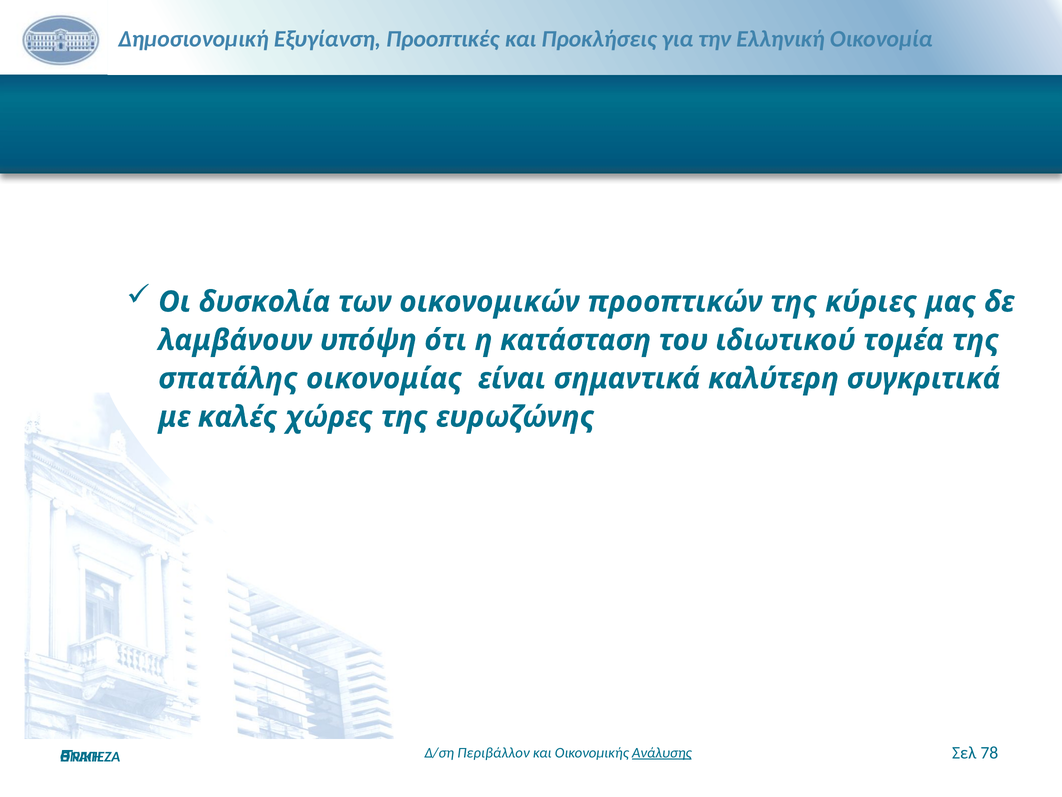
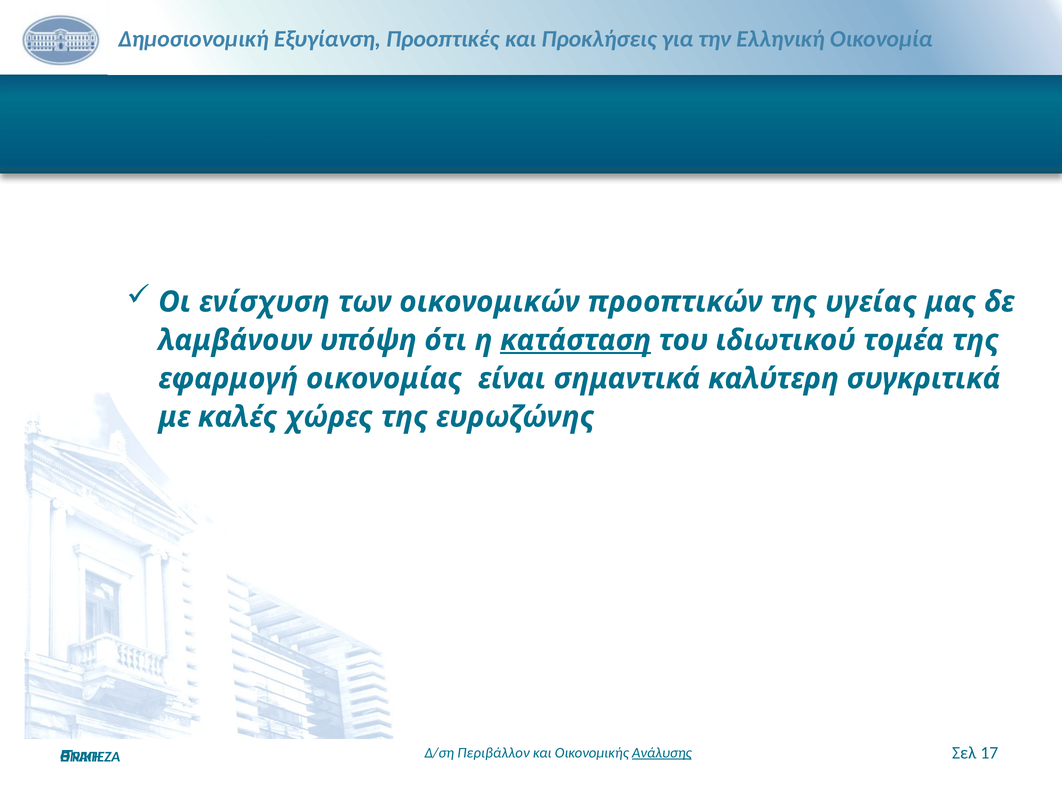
δυσκολία: δυσκολία -> ενίσχυση (264, 302)
κύριες: κύριες -> υγείας (871, 302)
κατάσταση underline: none -> present (576, 340)
σπατάλης: σπατάλης -> εφαρμογή (228, 378)
78: 78 -> 17 (989, 752)
